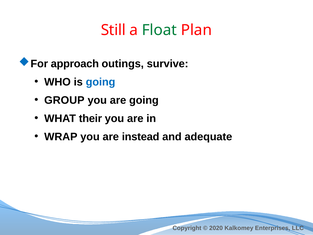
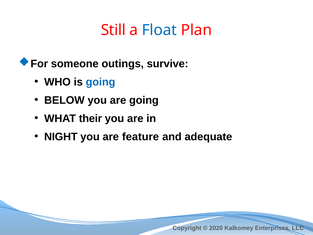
Float colour: green -> blue (159, 30)
approach: approach -> someone (75, 64)
GROUP: GROUP -> BELOW (64, 100)
WRAP: WRAP -> NIGHT (61, 137)
instead: instead -> feature (141, 137)
